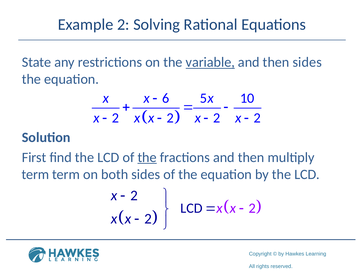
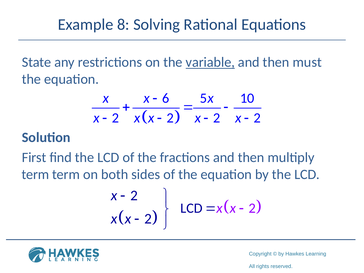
Example 2: 2 -> 8 (123, 24)
then sides: sides -> must (307, 62)
the underline: present -> none (147, 157)
